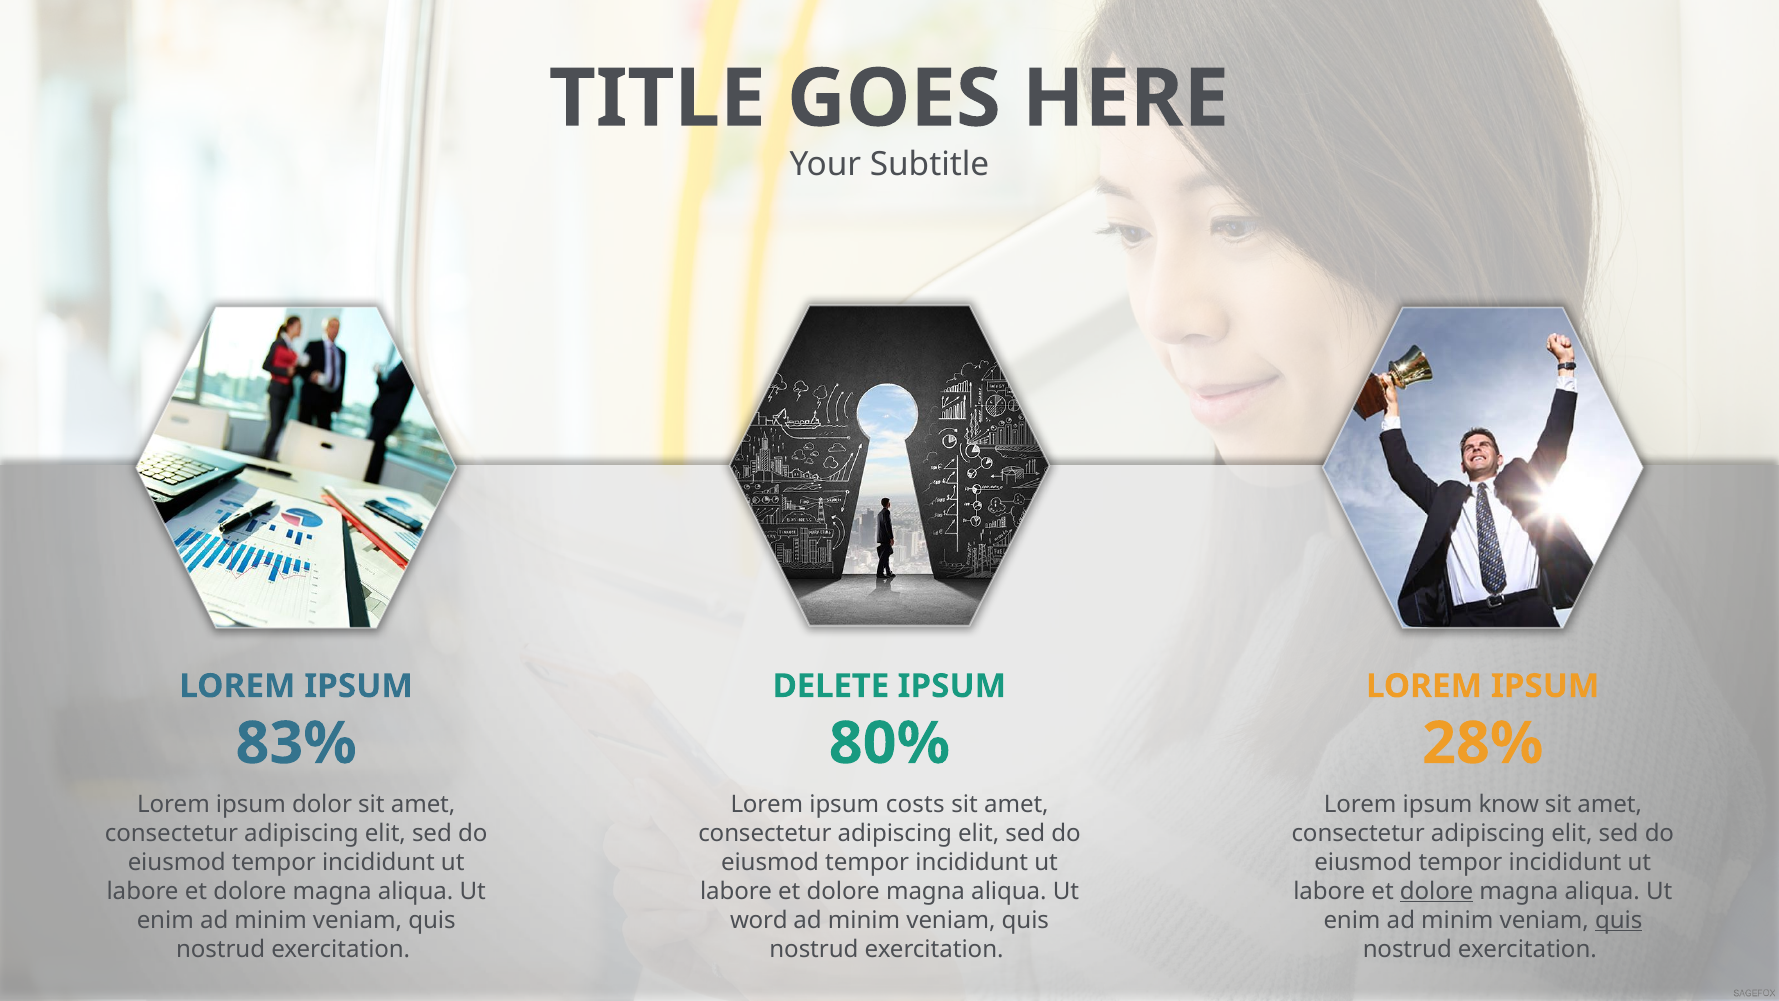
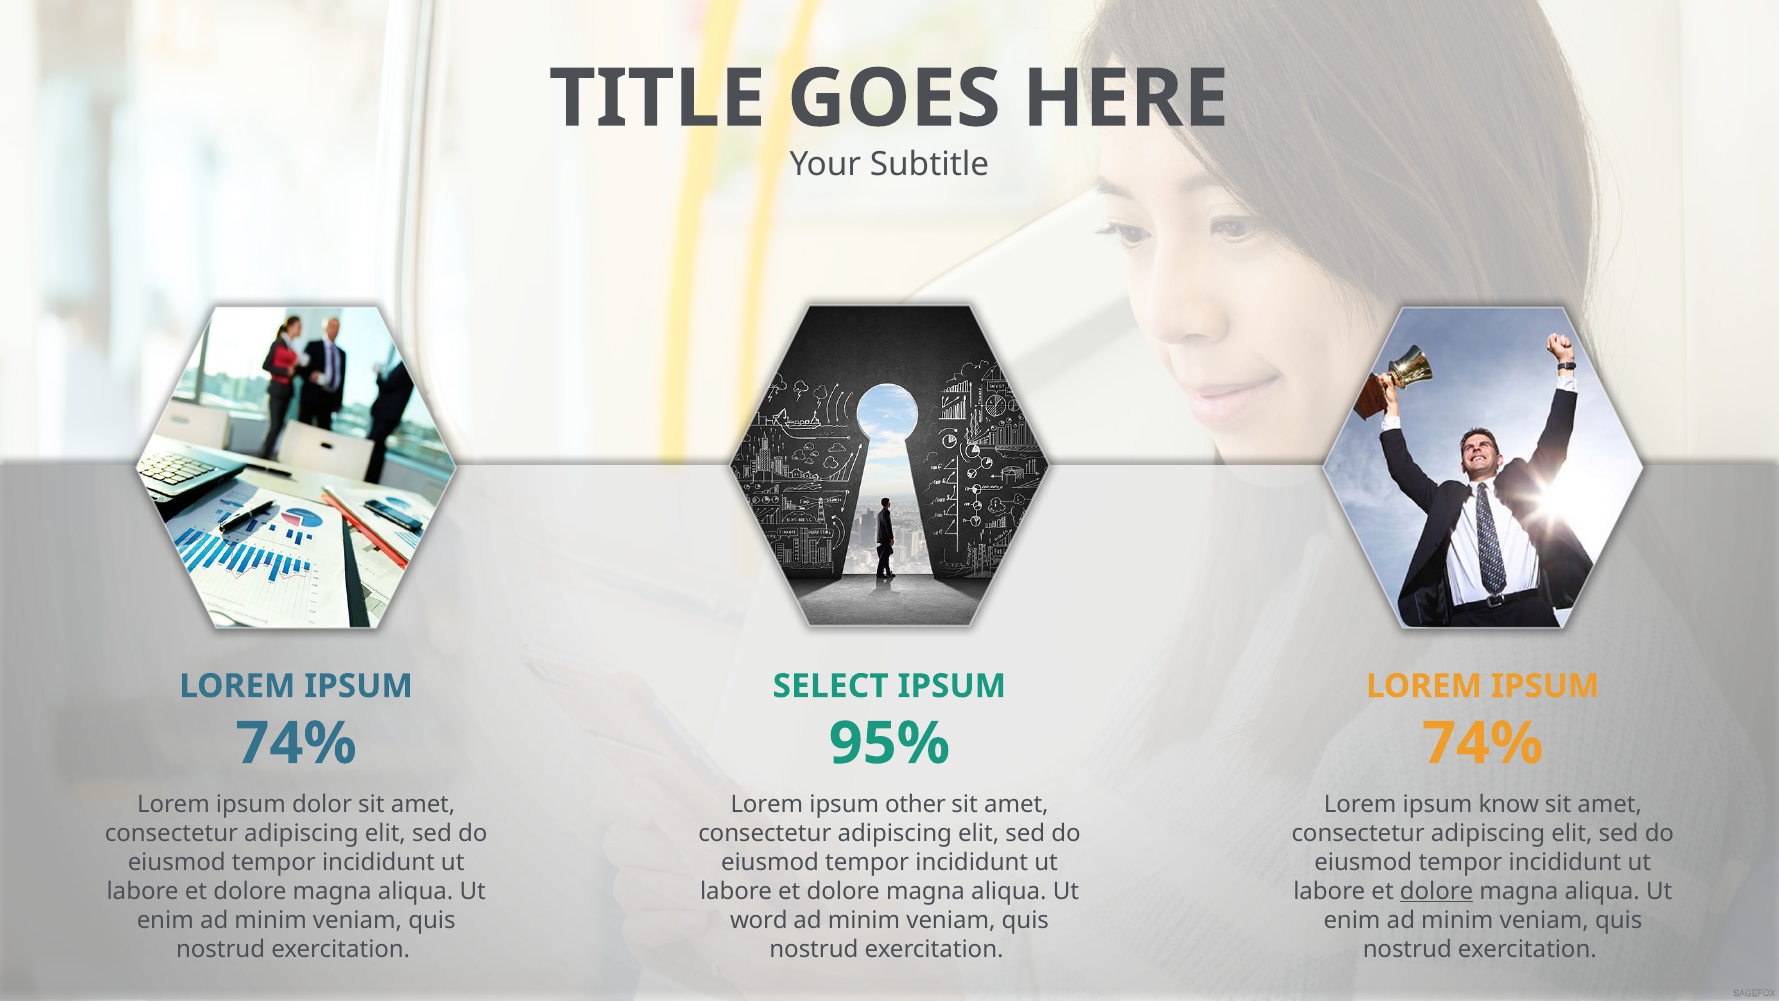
DELETE: DELETE -> SELECT (831, 686)
83%: 83% -> 74% (296, 743)
80%: 80% -> 95% (889, 743)
28%: 28% -> 74% (1483, 743)
costs: costs -> other (915, 804)
quis underline: present -> none (1619, 920)
